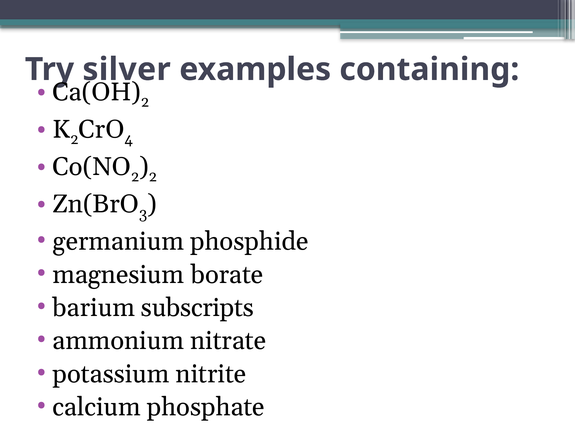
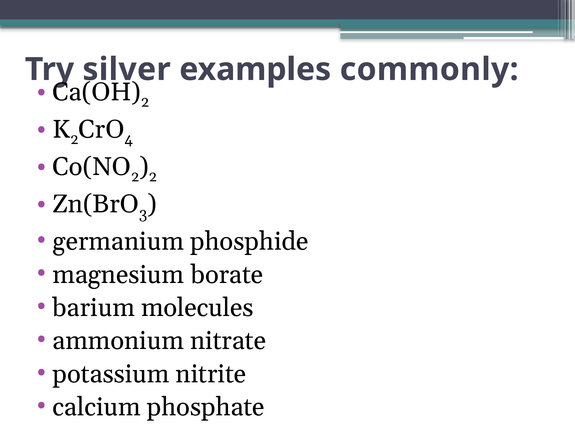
containing: containing -> commonly (429, 69)
subscripts: subscripts -> molecules (197, 307)
